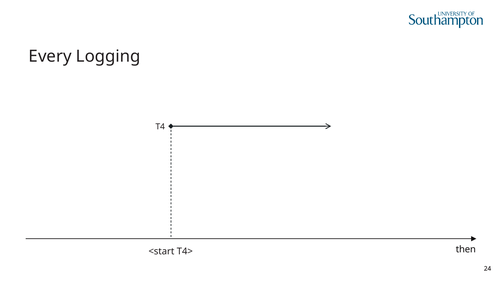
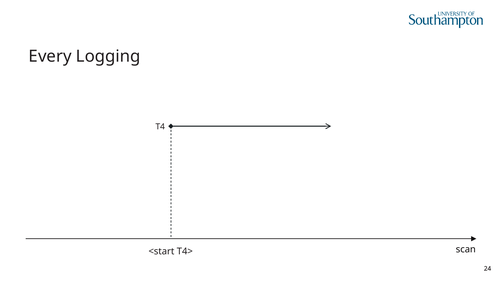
then: then -> scan (466, 250)
